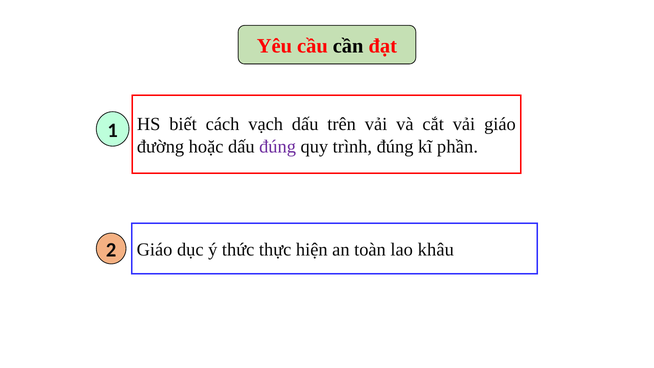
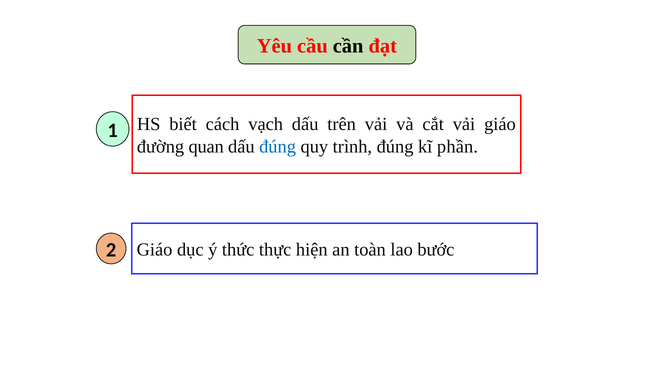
hoặc: hoặc -> quan (206, 146)
đúng colour: purple -> blue (278, 146)
khâu: khâu -> bước (436, 250)
